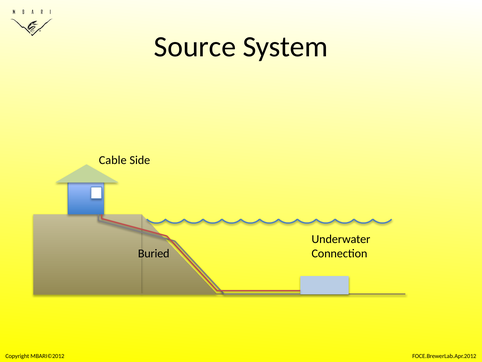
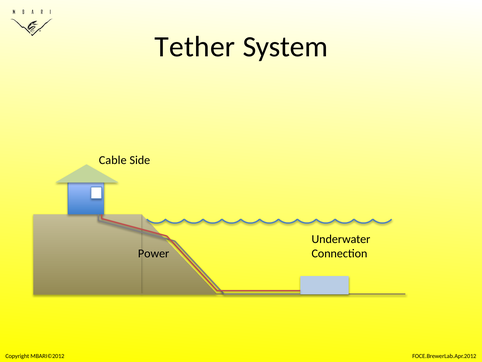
Source: Source -> Tether (195, 47)
Buried: Buried -> Power (154, 253)
